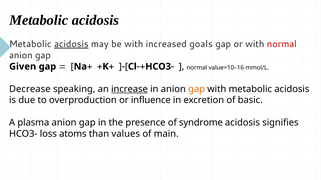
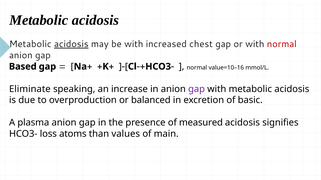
goals: goals -> chest (201, 44)
Given: Given -> Based (23, 67)
Decrease: Decrease -> Eliminate (30, 89)
increase underline: present -> none (129, 89)
gap colour: orange -> purple (197, 89)
influence: influence -> balanced (151, 100)
syndrome: syndrome -> measured (201, 123)
